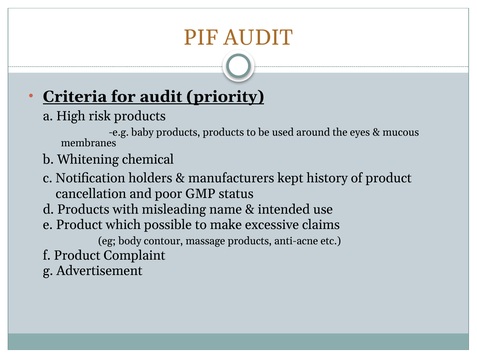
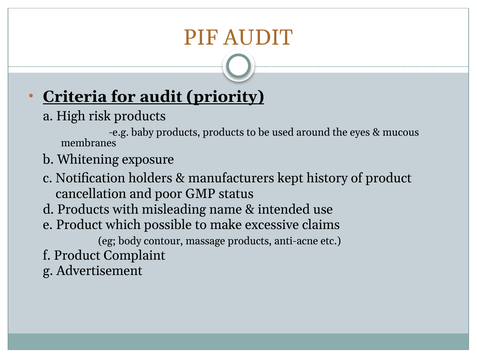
chemical: chemical -> exposure (148, 159)
